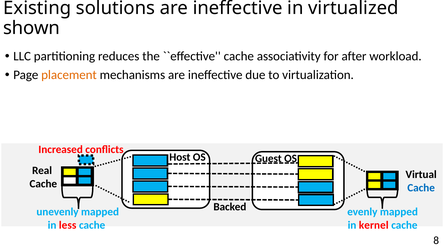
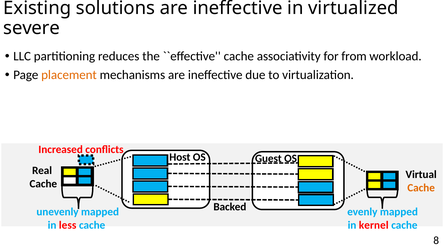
shown: shown -> severe (32, 28)
after: after -> from (354, 56)
Cache colour: blue -> orange (421, 188)
